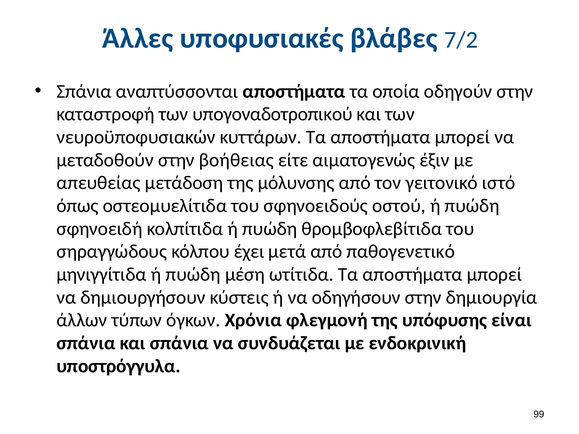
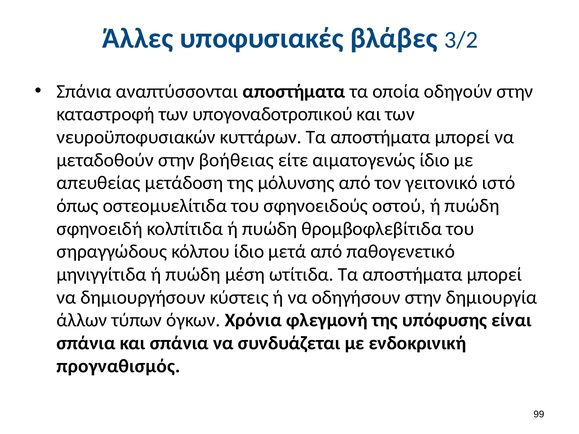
7/2: 7/2 -> 3/2 (461, 40)
αιματογενώς έξιν: έξιν -> ίδιο (434, 160)
κόλπου έχει: έχει -> ίδιο (249, 252)
υποστρόγγυλα: υποστρόγγυλα -> προγναθισμός (118, 366)
